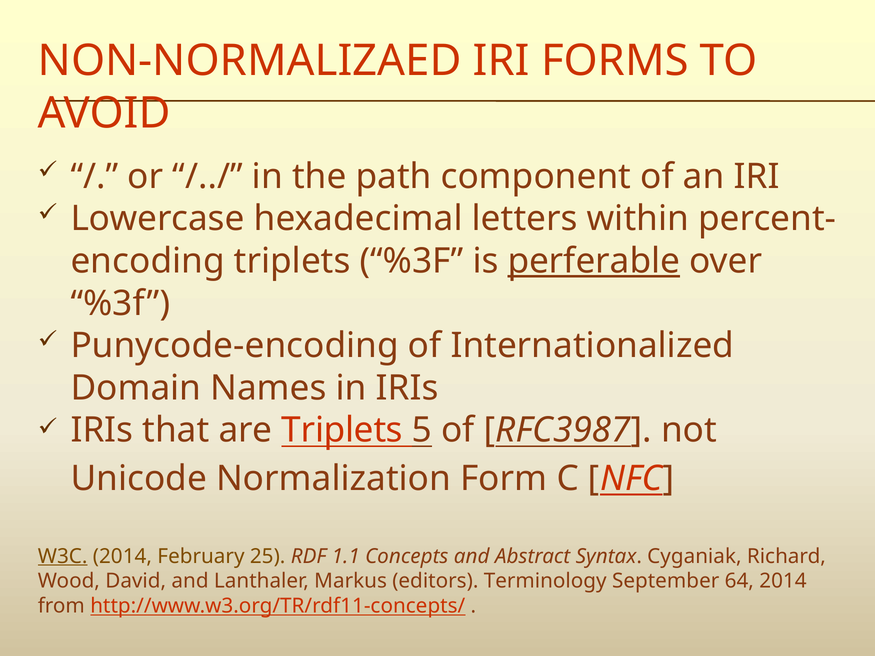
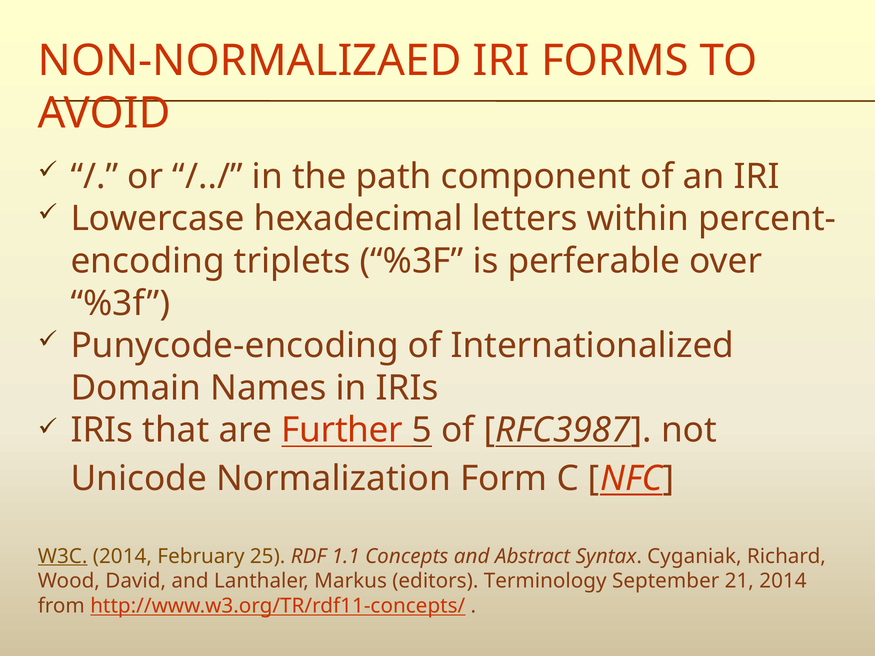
perferable underline: present -> none (594, 261)
are Triplets: Triplets -> Further (342, 430)
64: 64 -> 21 (739, 581)
